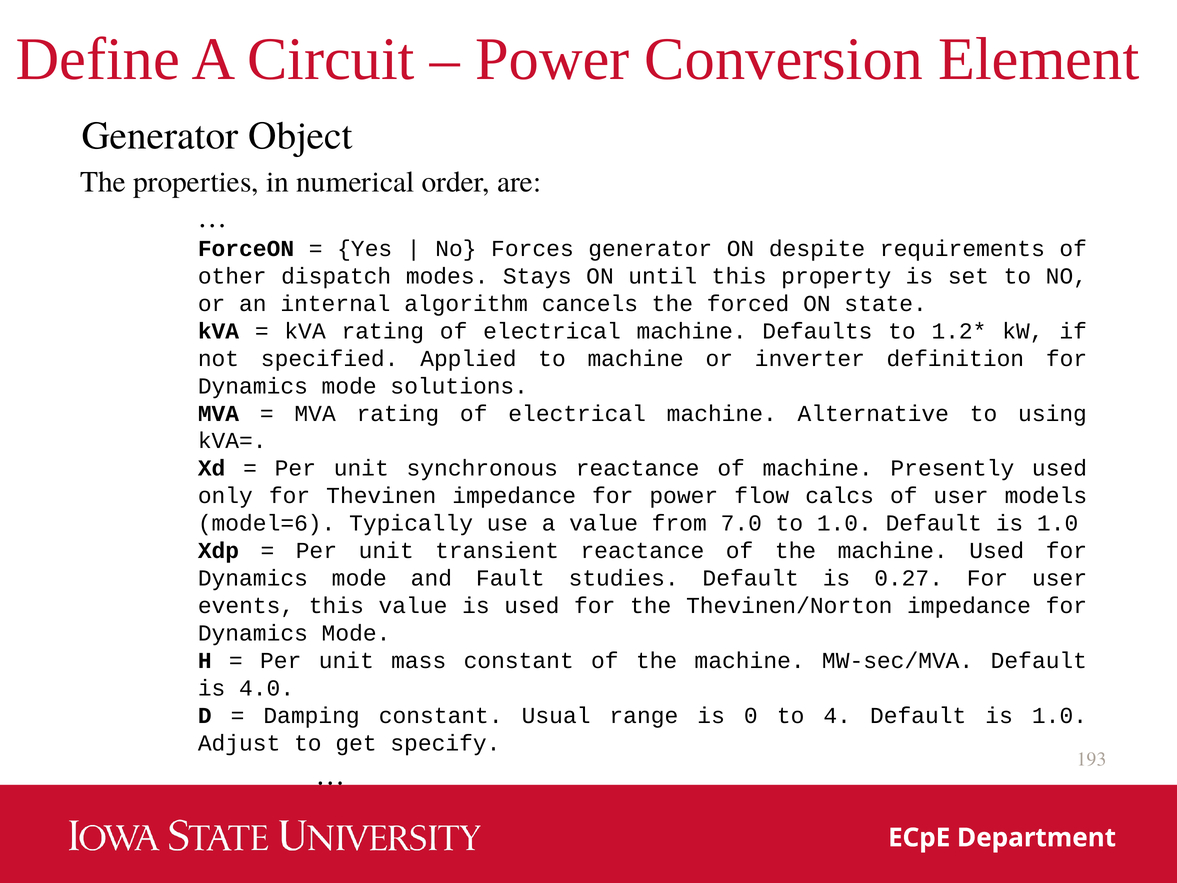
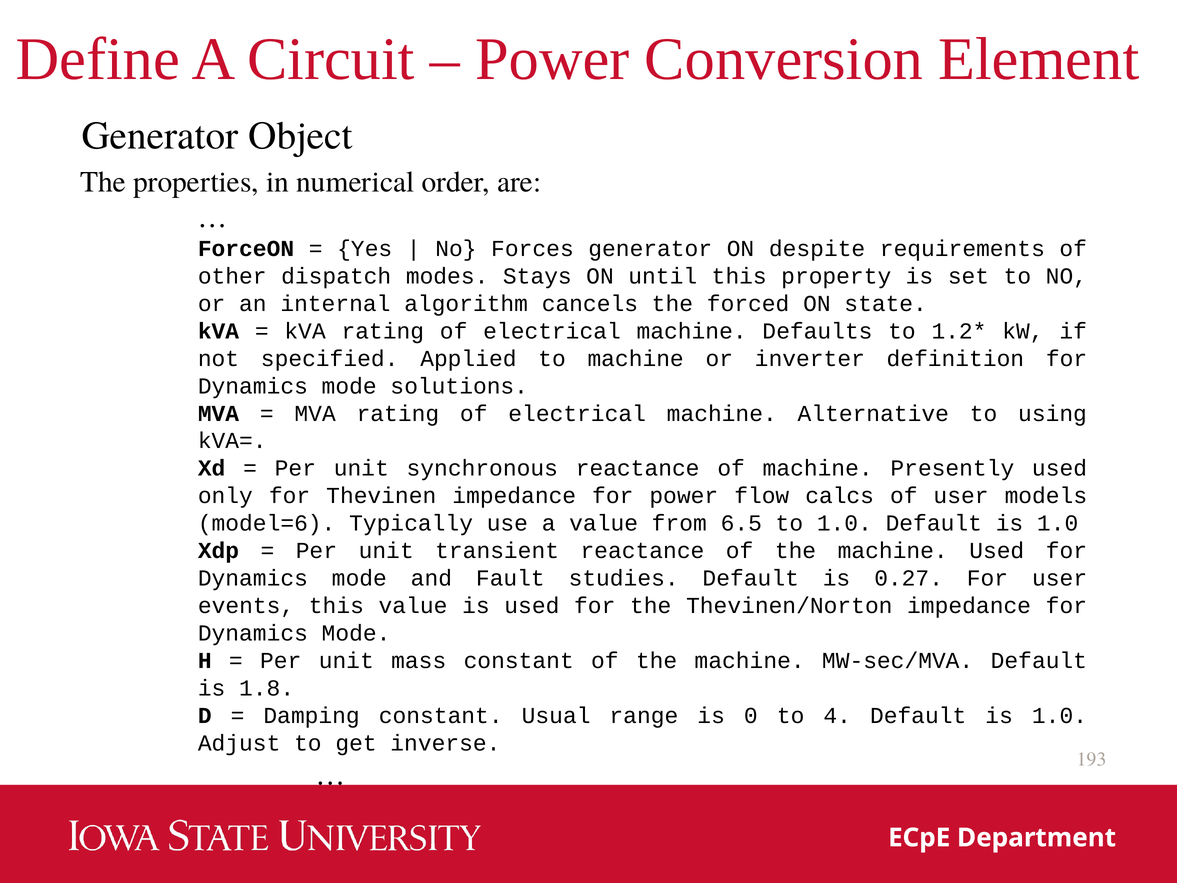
7.0: 7.0 -> 6.5 (741, 523)
4.0: 4.0 -> 1.8 (267, 688)
specify: specify -> inverse (445, 743)
